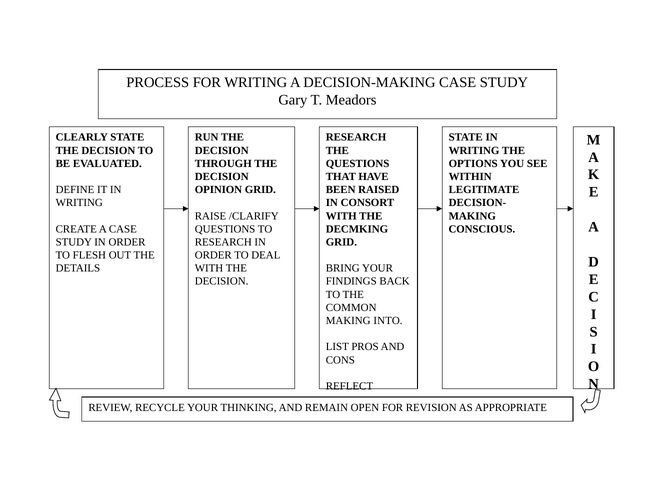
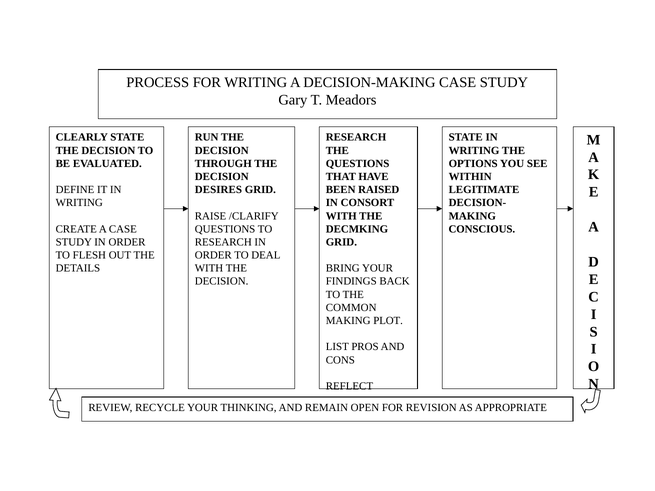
OPINION: OPINION -> DESIRES (218, 190)
INTO: INTO -> PLOT (388, 321)
